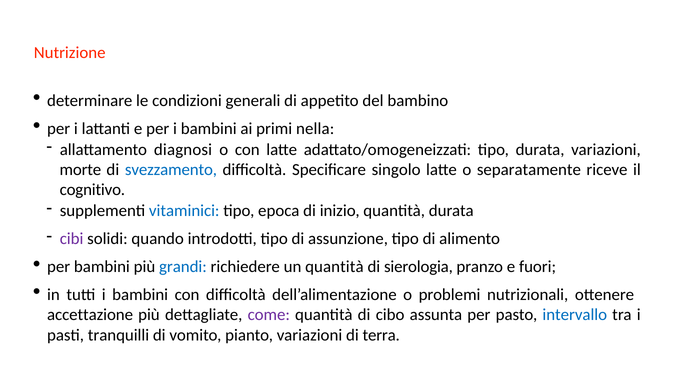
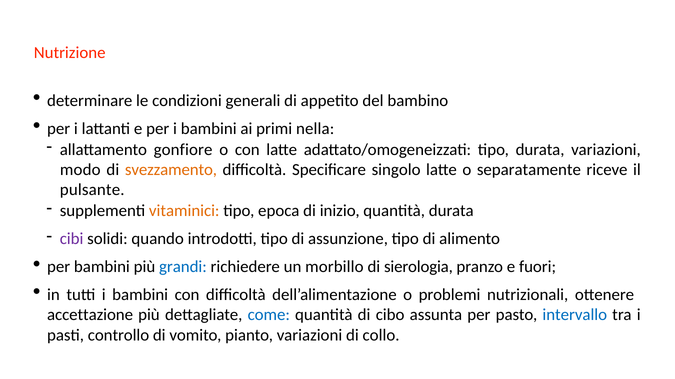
diagnosi: diagnosi -> gonfiore (183, 150)
morte: morte -> modo (80, 170)
svezzamento colour: blue -> orange (171, 170)
cognitivo: cognitivo -> pulsante (92, 190)
vitaminici colour: blue -> orange (184, 211)
un quantità: quantità -> morbillo (334, 267)
come colour: purple -> blue (269, 315)
tranquilli: tranquilli -> controllo (119, 336)
terra: terra -> collo (381, 336)
